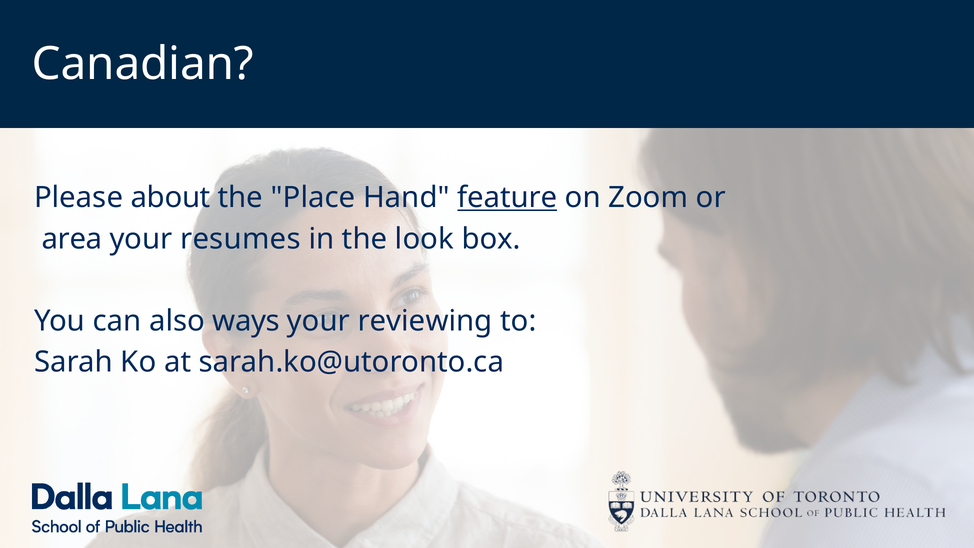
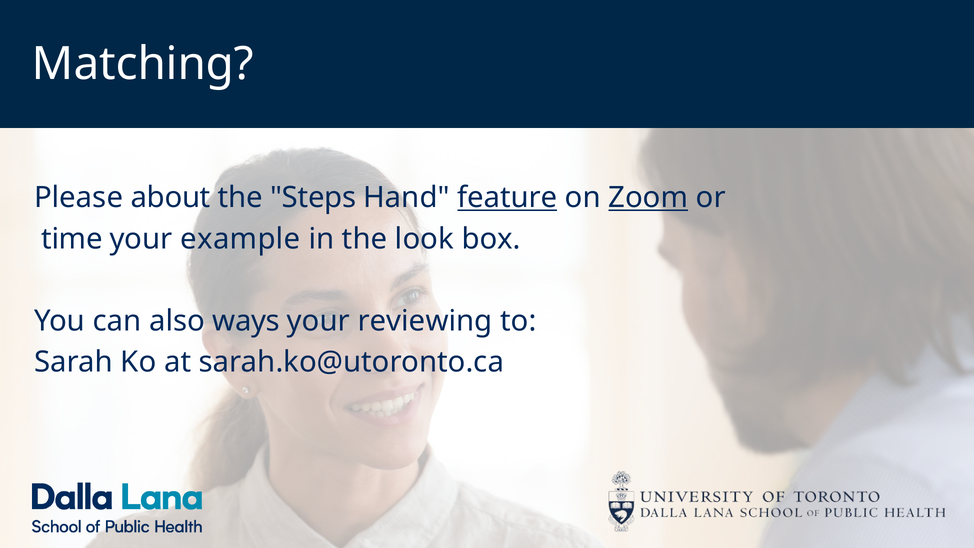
Canadian: Canadian -> Matching (143, 64)
Place: Place -> Steps (313, 198)
Zoom underline: none -> present (648, 198)
area: area -> time (72, 239)
resumes: resumes -> example (240, 239)
